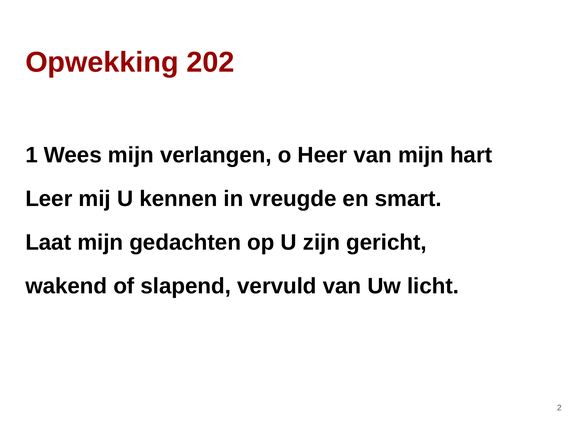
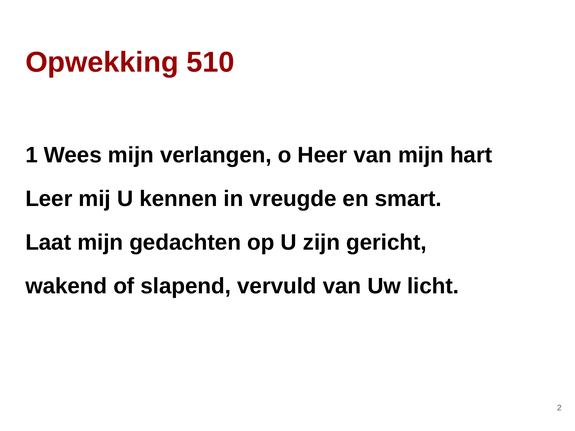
202: 202 -> 510 (210, 62)
